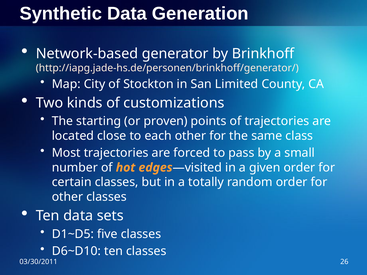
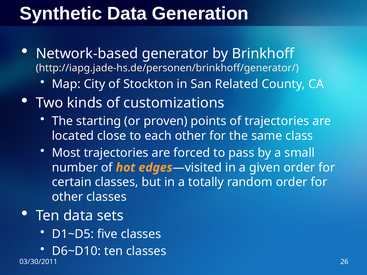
Limited: Limited -> Related (237, 84)
